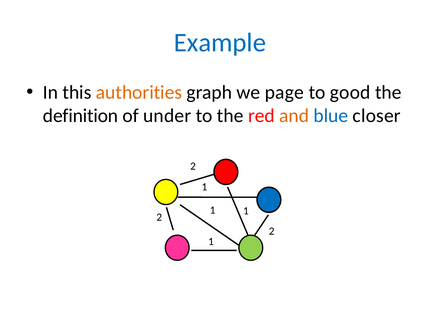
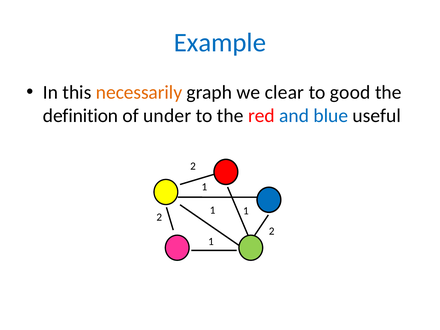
authorities: authorities -> necessarily (139, 92)
page: page -> clear (284, 92)
and colour: orange -> blue (294, 116)
closer: closer -> useful (377, 116)
